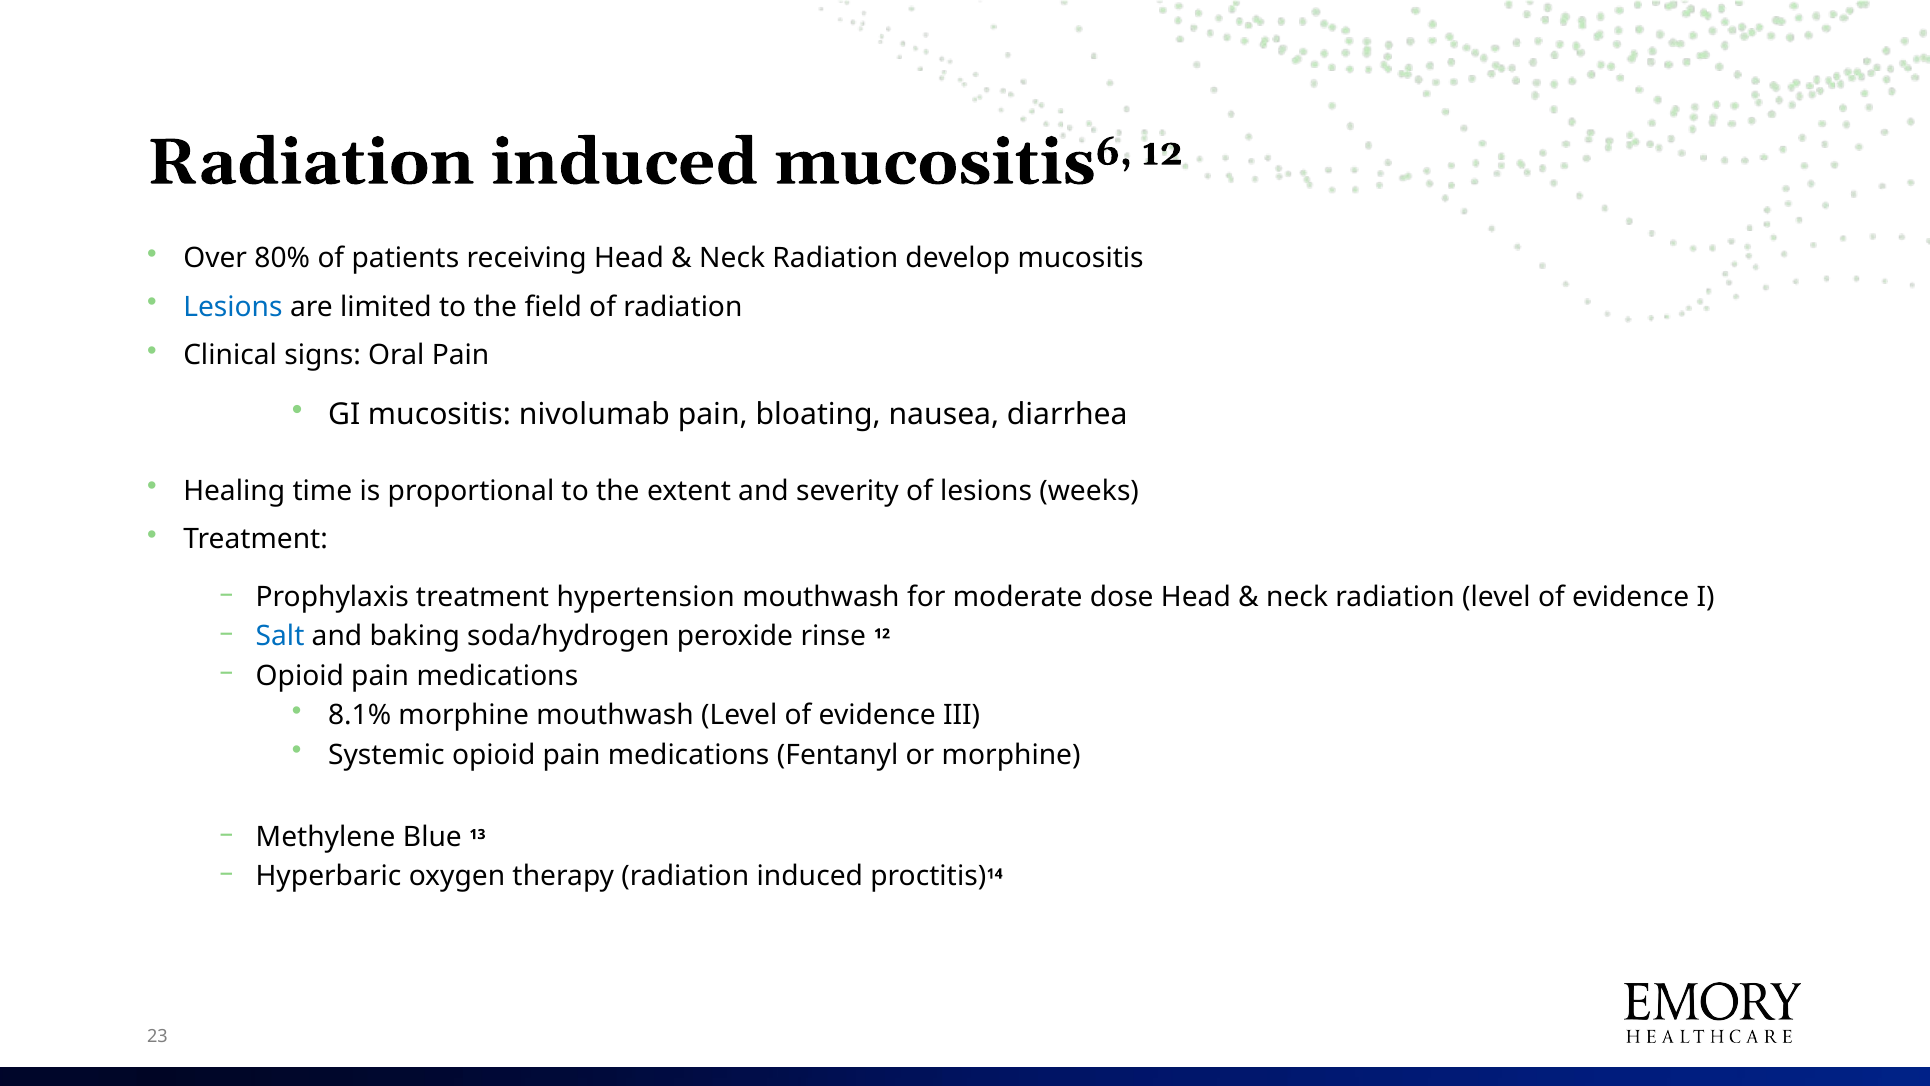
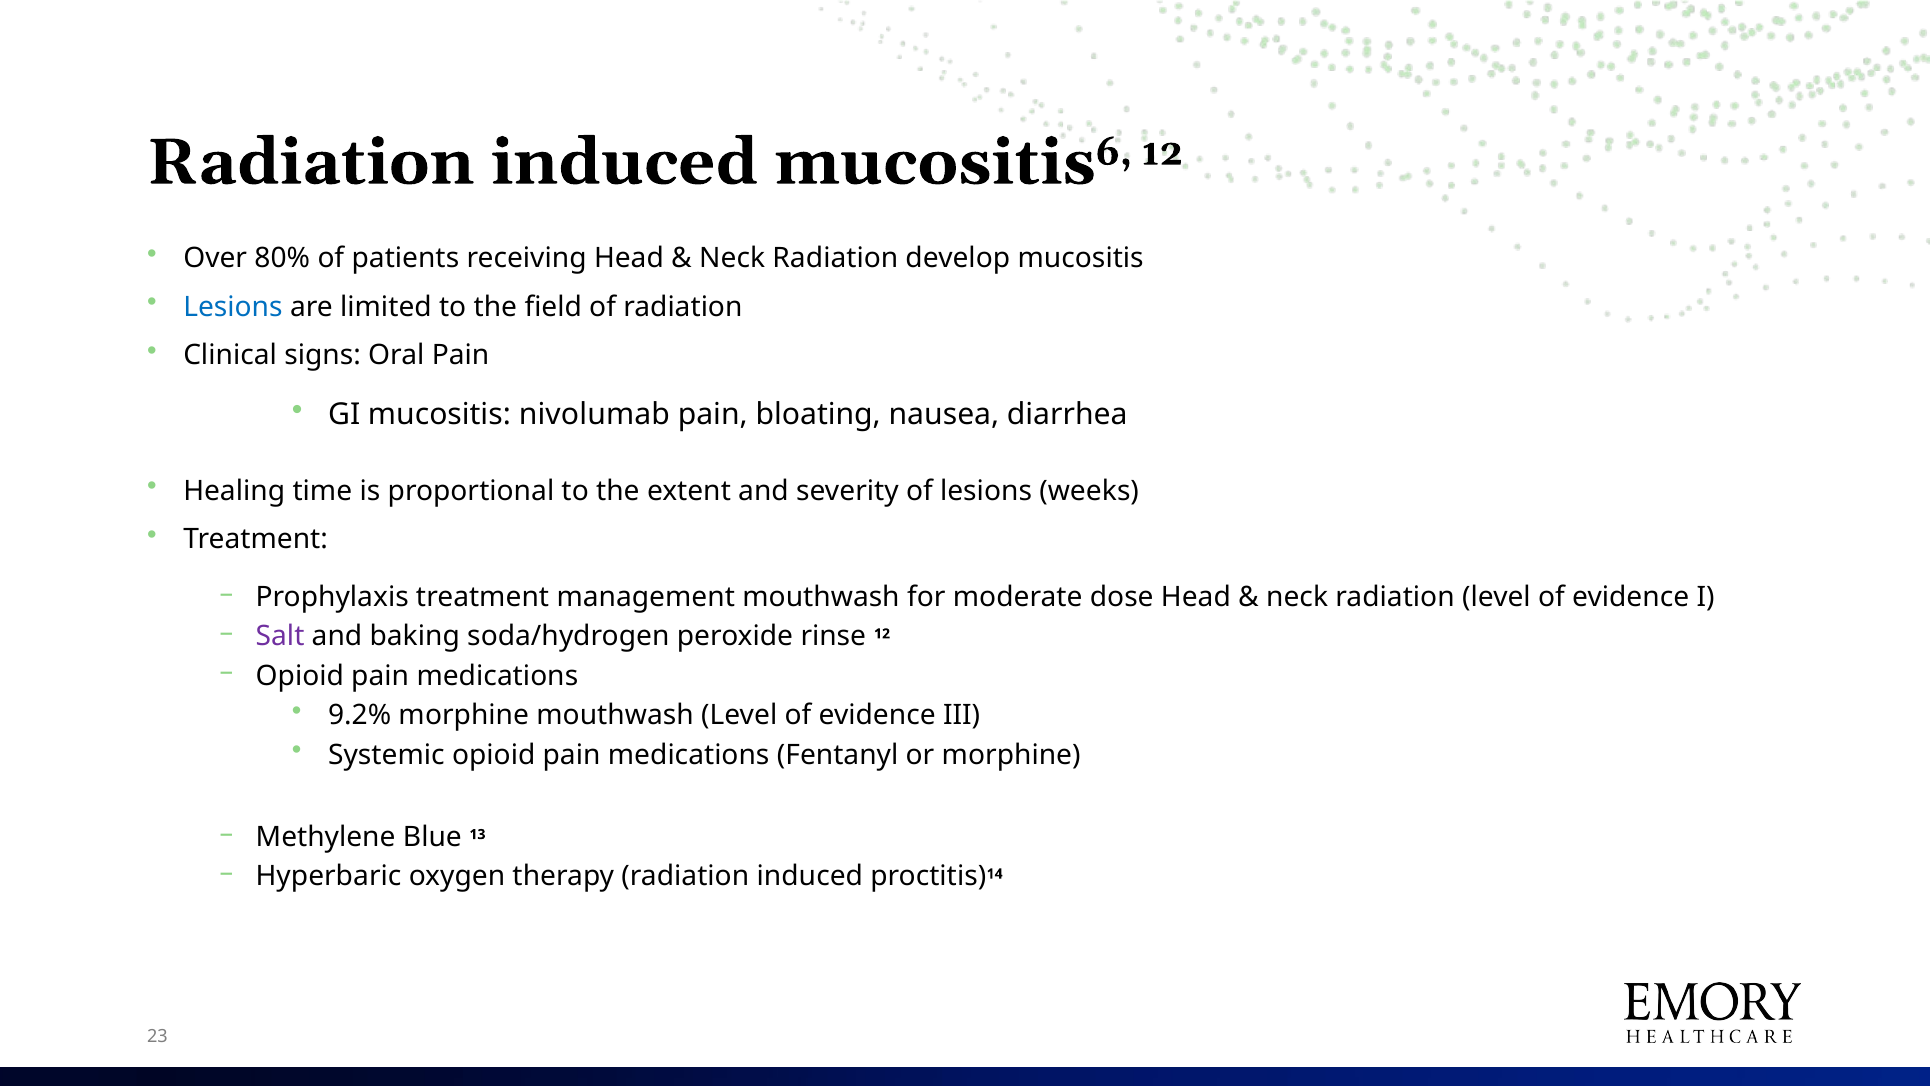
hypertension: hypertension -> management (646, 597)
Salt colour: blue -> purple (280, 636)
8.1%: 8.1% -> 9.2% (360, 715)
